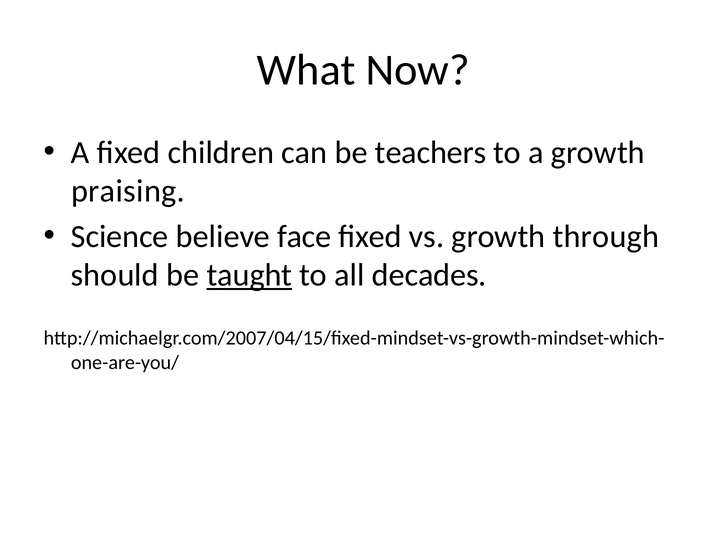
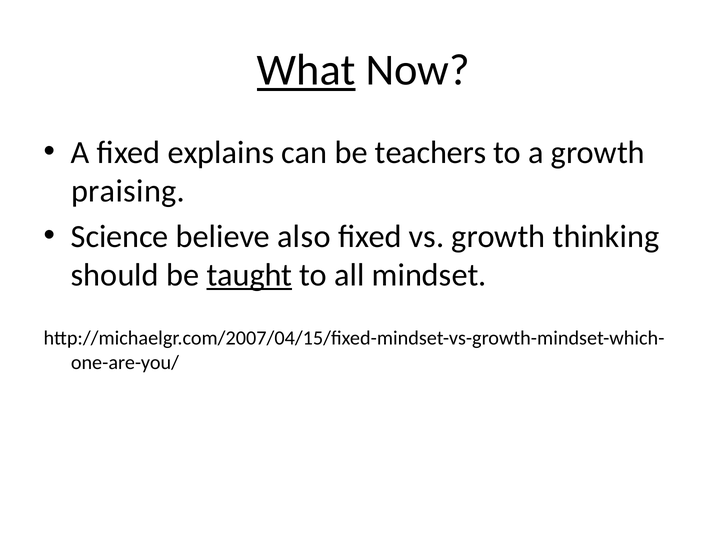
What underline: none -> present (306, 70)
children: children -> explains (221, 153)
face: face -> also (304, 237)
through: through -> thinking (606, 237)
decades: decades -> mindset (429, 275)
